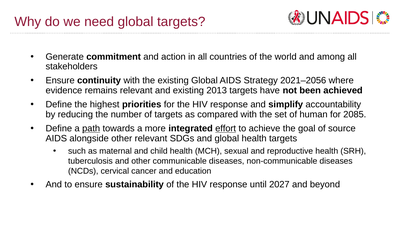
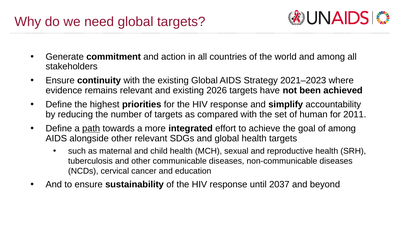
2021–2056: 2021–2056 -> 2021–2023 (303, 81)
2013: 2013 -> 2026 (217, 91)
2085: 2085 -> 2011 (355, 115)
effort underline: present -> none (226, 129)
of source: source -> among (342, 129)
2027: 2027 -> 2037 (279, 185)
